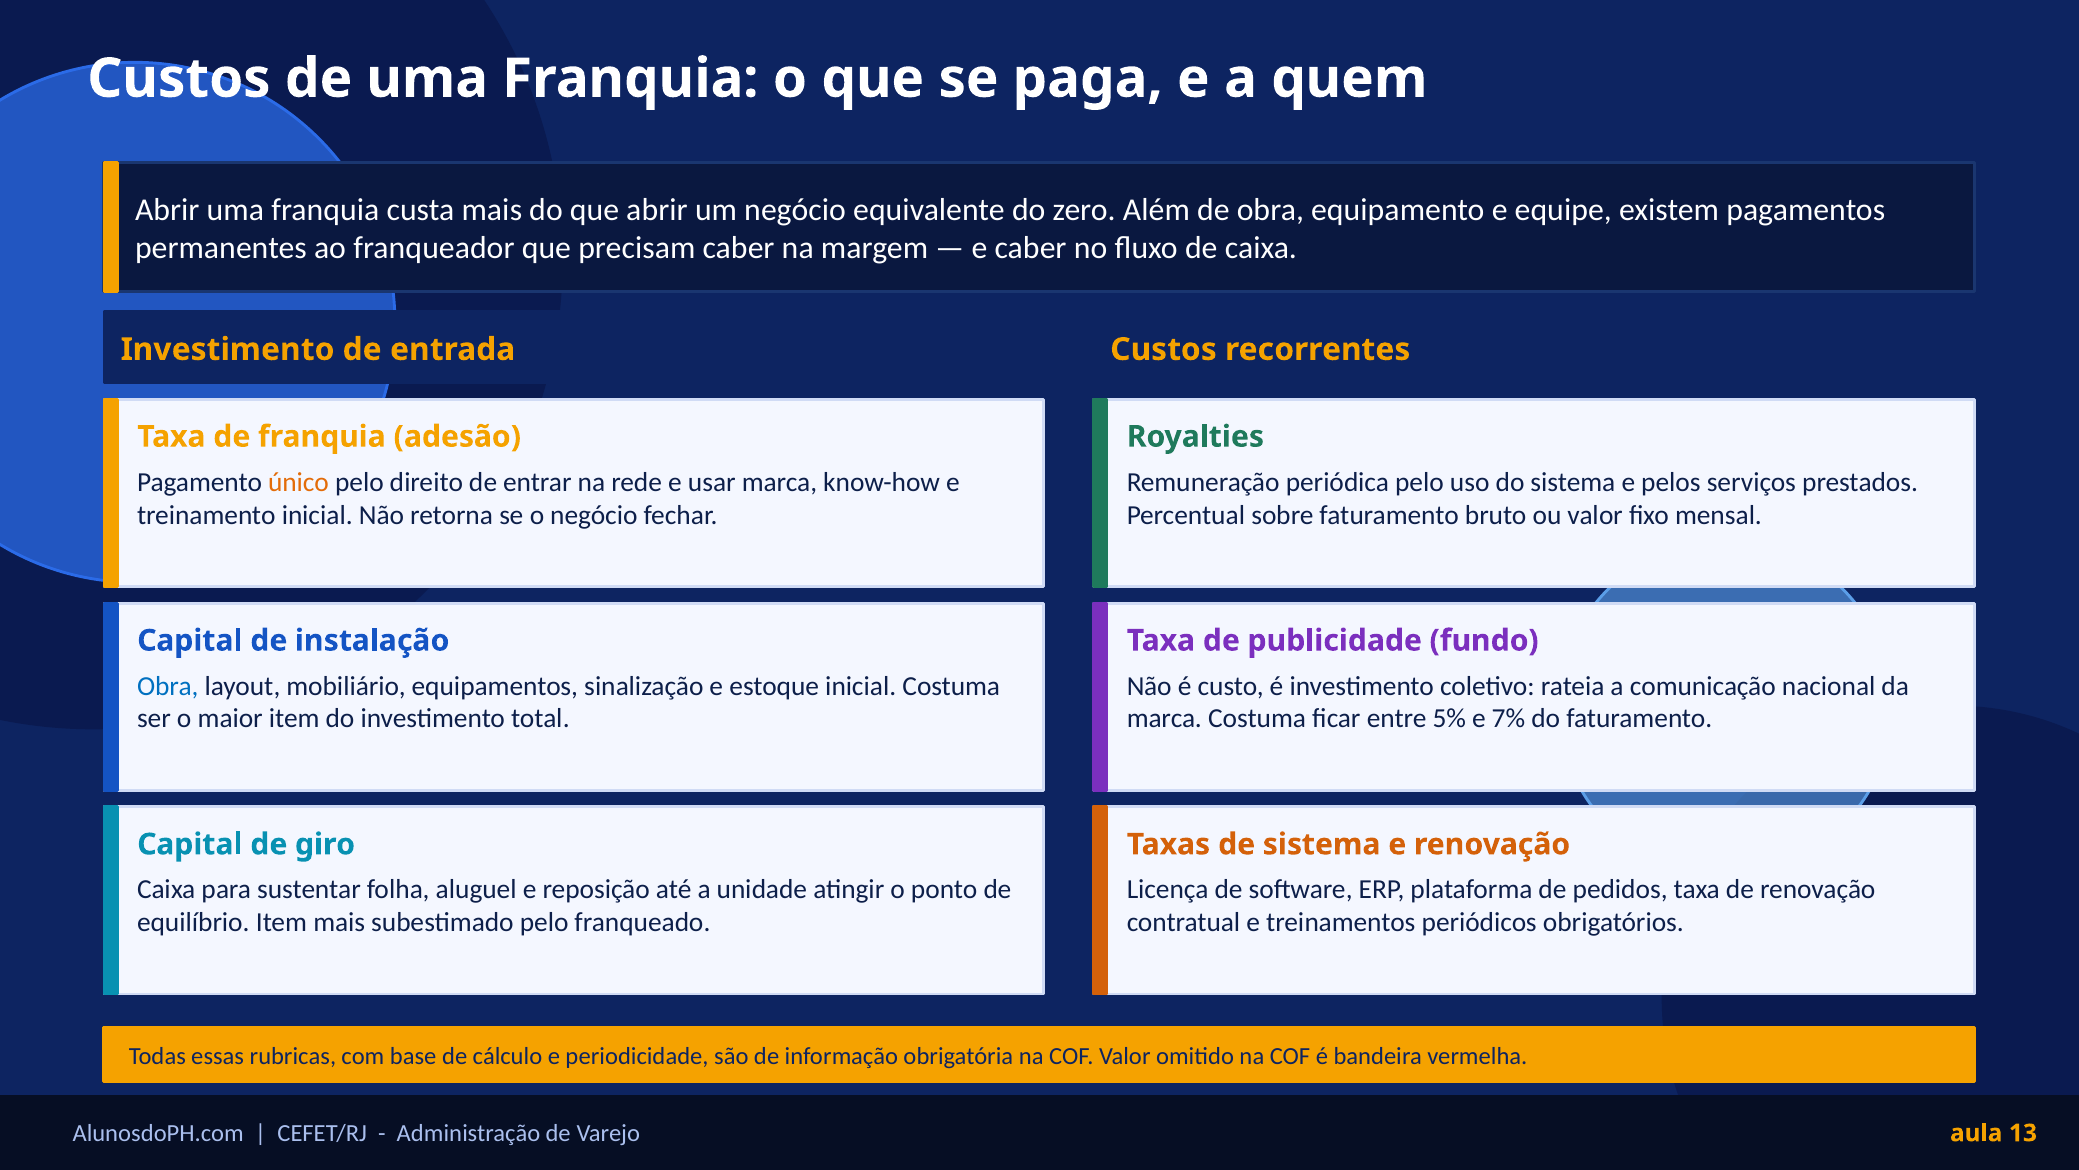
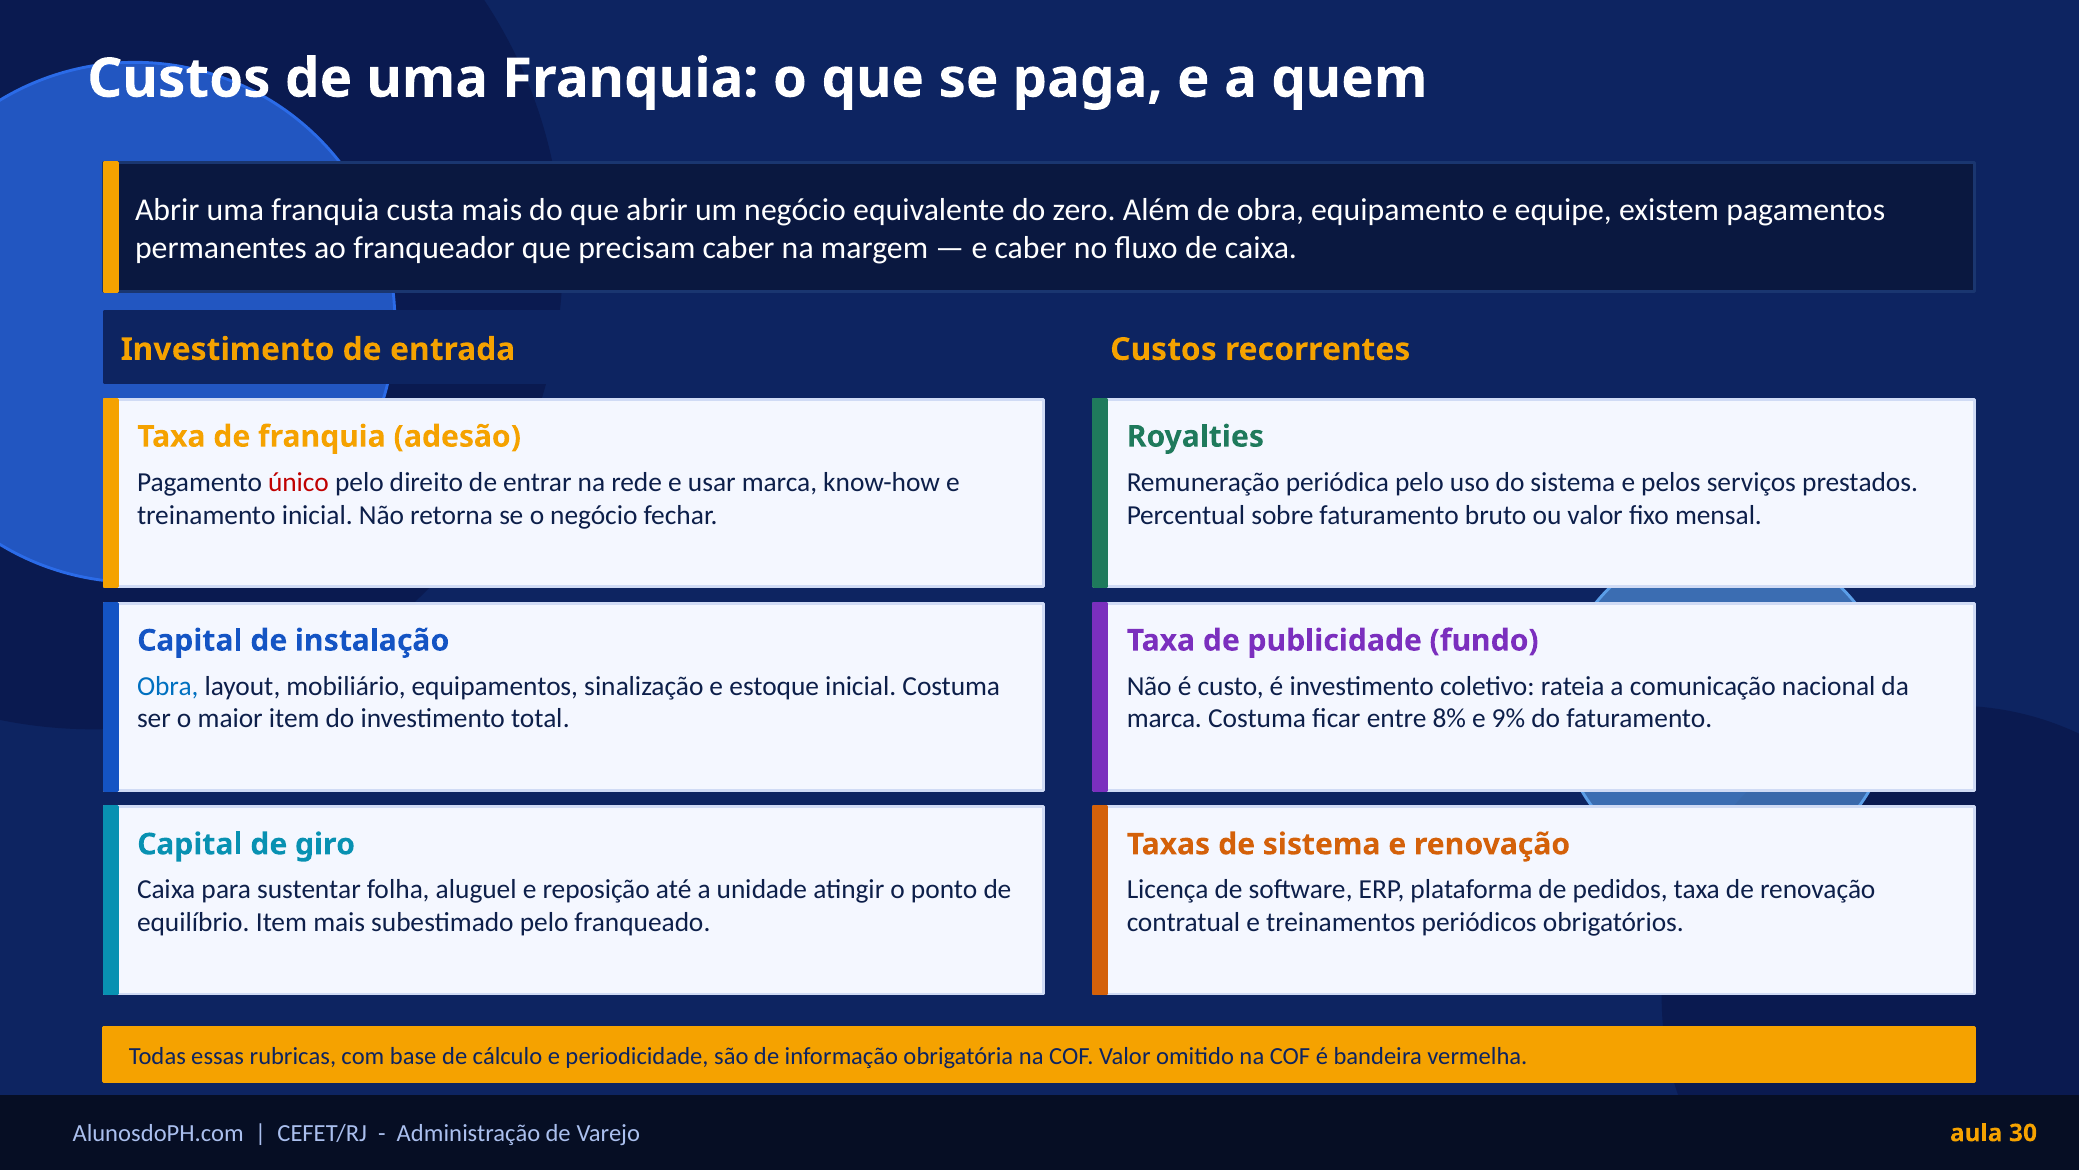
único colour: orange -> red (298, 482)
5%: 5% -> 8% (1449, 719)
7%: 7% -> 9% (1508, 719)
13: 13 -> 30 (2023, 1133)
